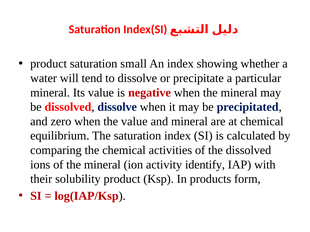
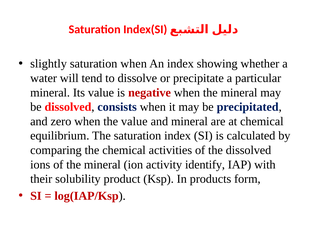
product: product -> slightly (49, 64)
saturation small: small -> when (134, 64)
dissolved dissolve: dissolve -> consists (117, 107)
